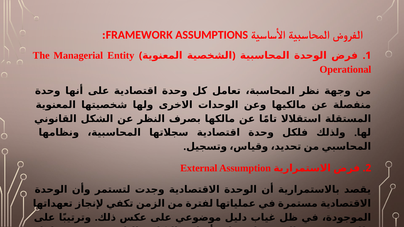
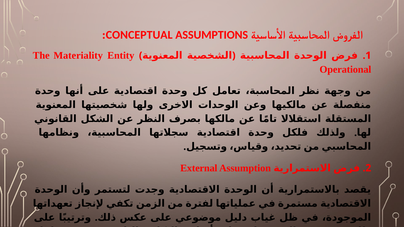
FRAMEWORK: FRAMEWORK -> CONCEPTUAL (139, 35)
Managerial: Managerial -> Materiality (78, 56)
